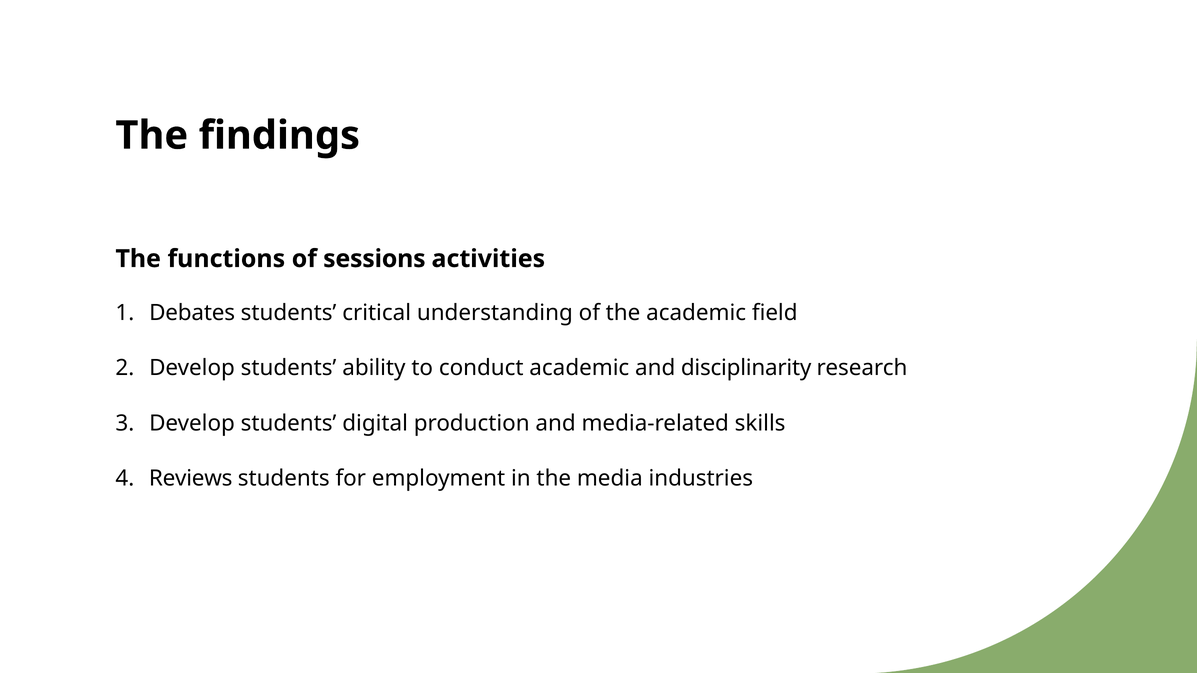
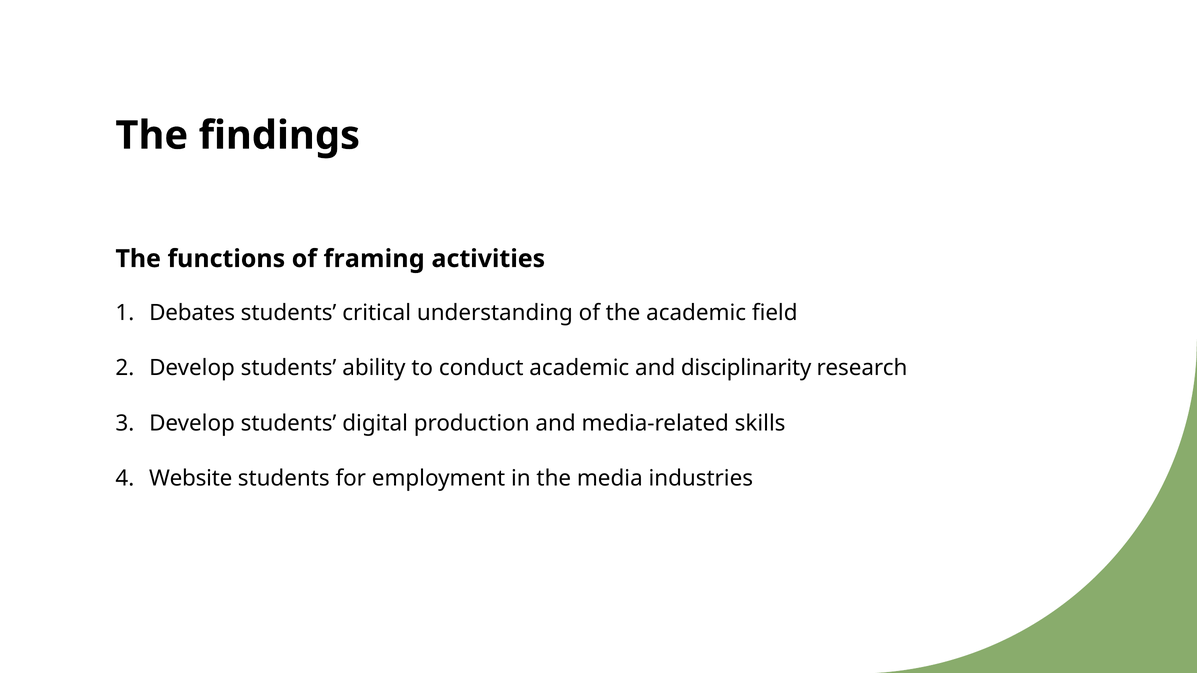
sessions: sessions -> framing (374, 259)
Reviews: Reviews -> Website (191, 478)
